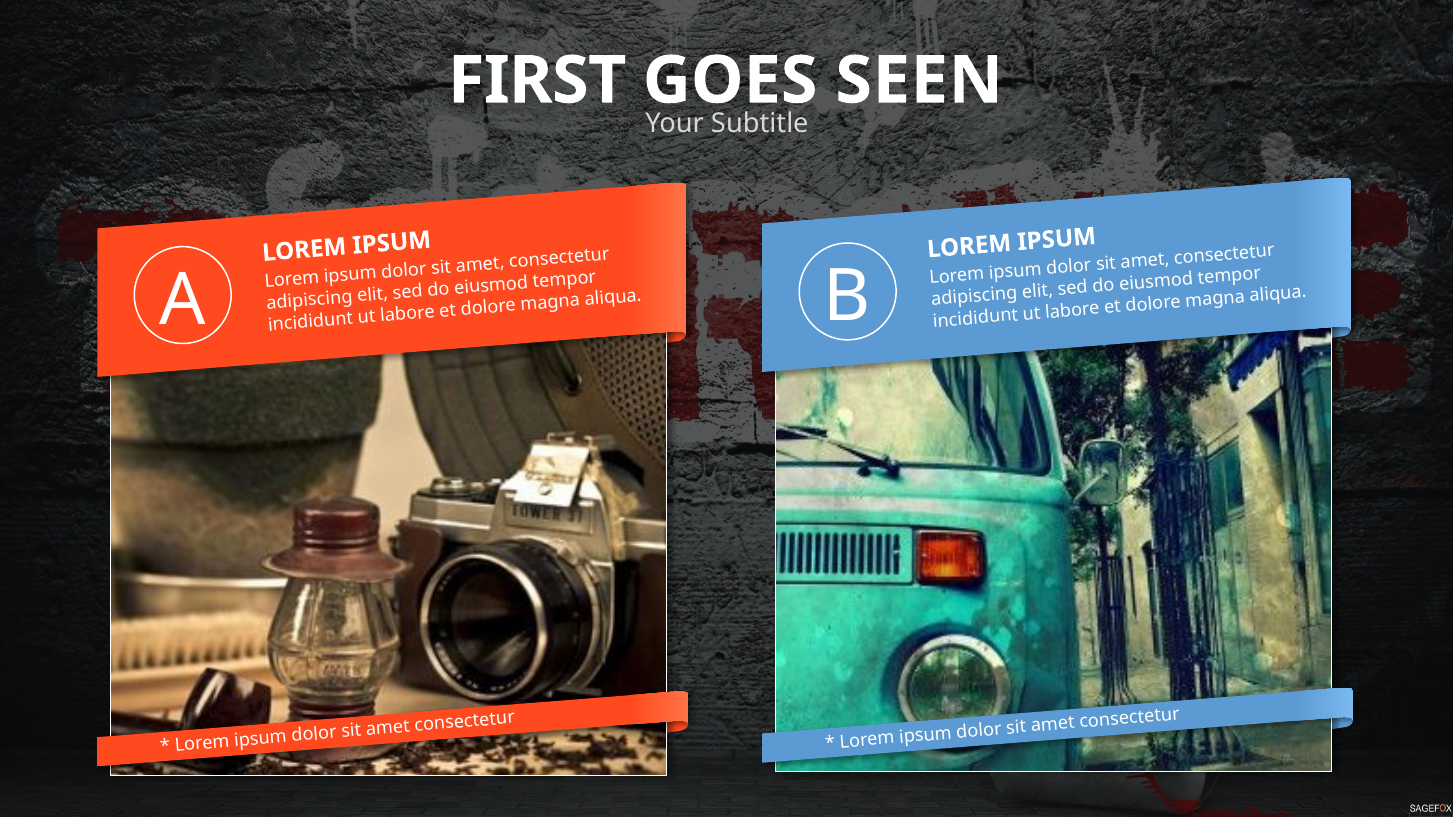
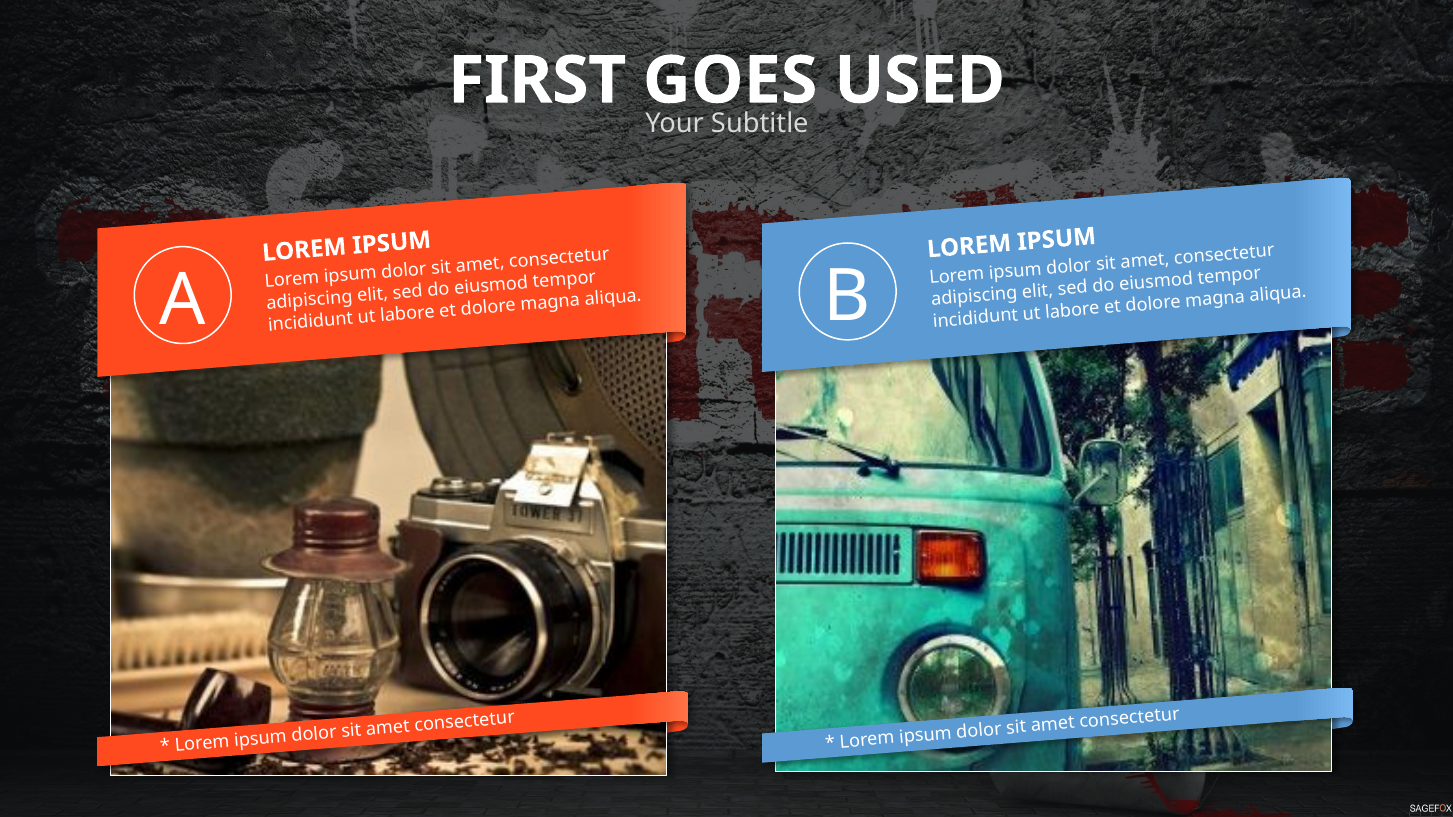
SEEN: SEEN -> USED (920, 81)
